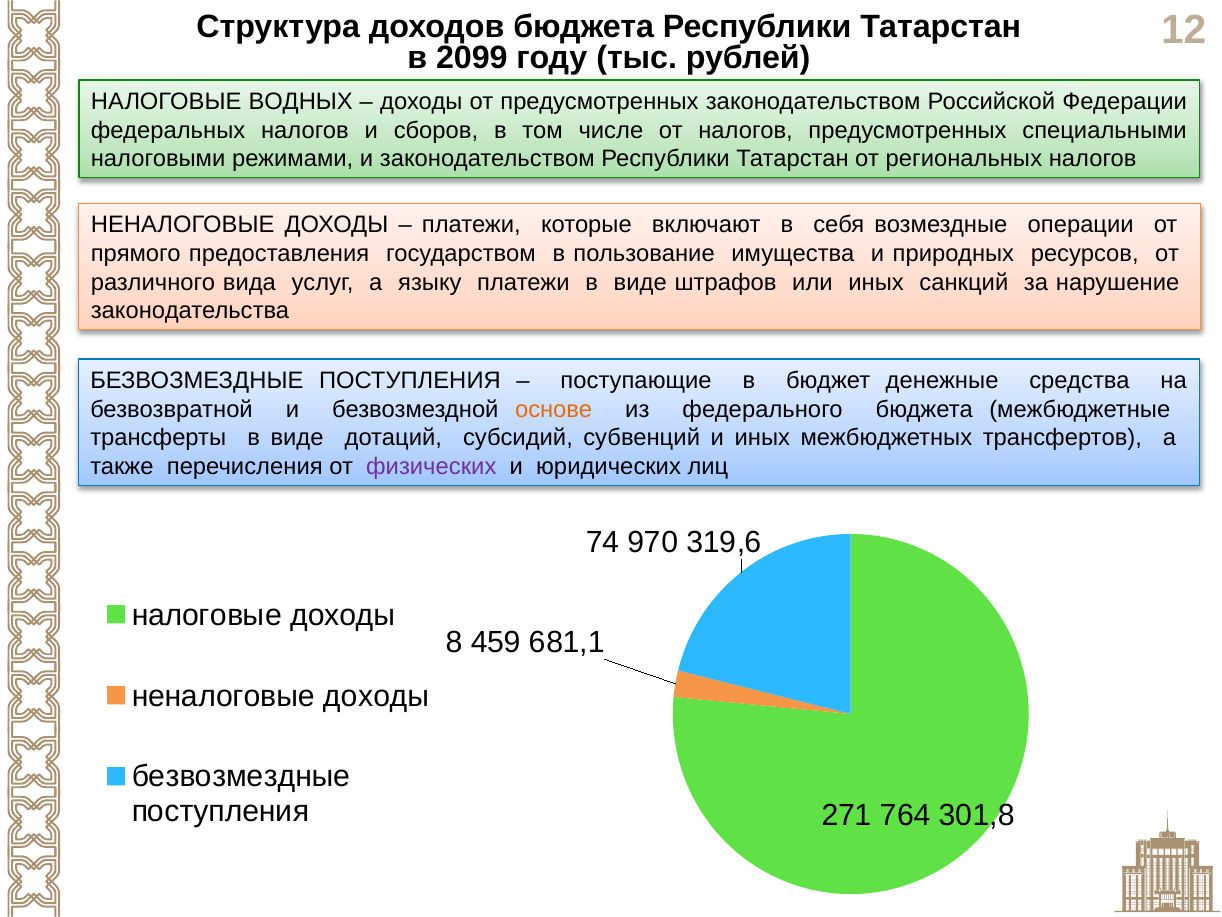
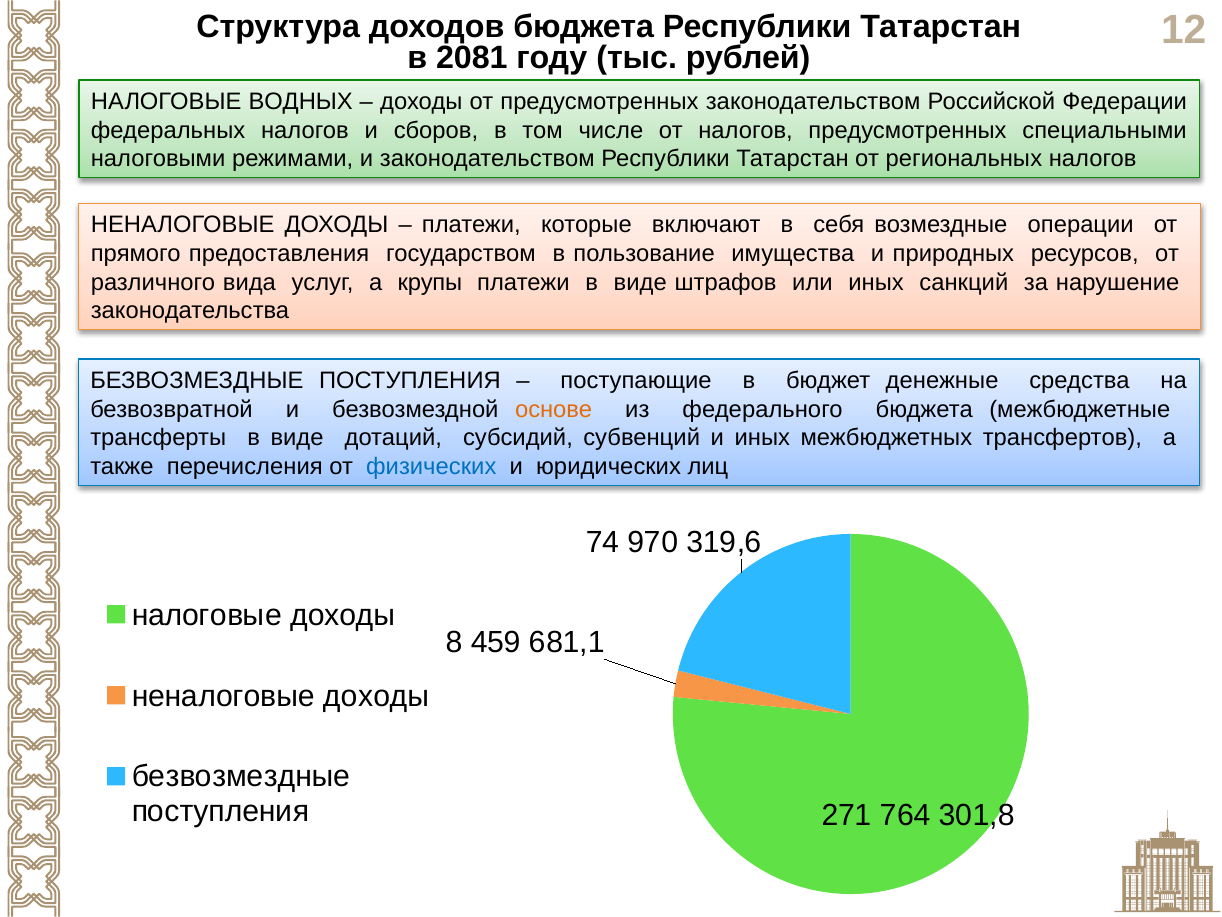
2099: 2099 -> 2081 (472, 58)
языку: языку -> крупы (430, 282)
физических colour: purple -> blue (431, 466)
